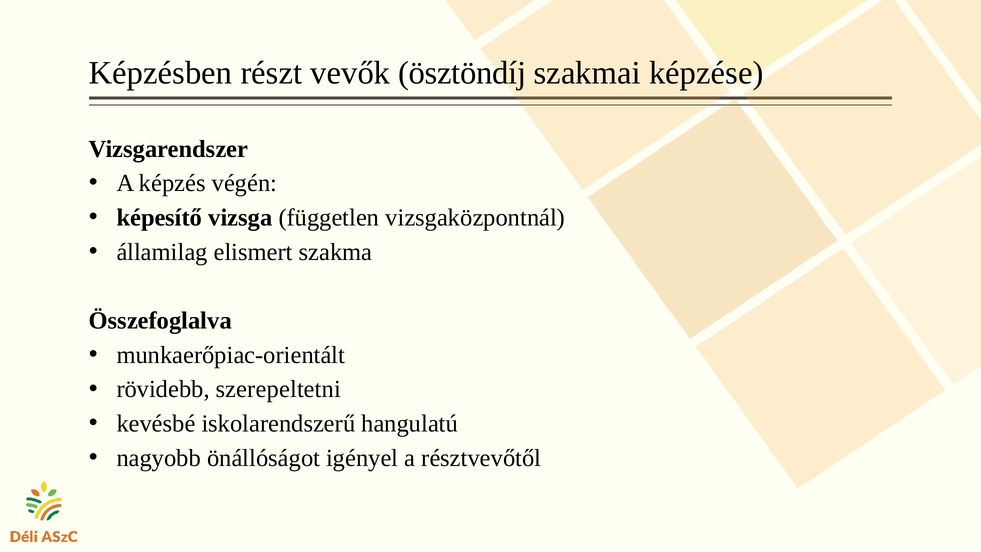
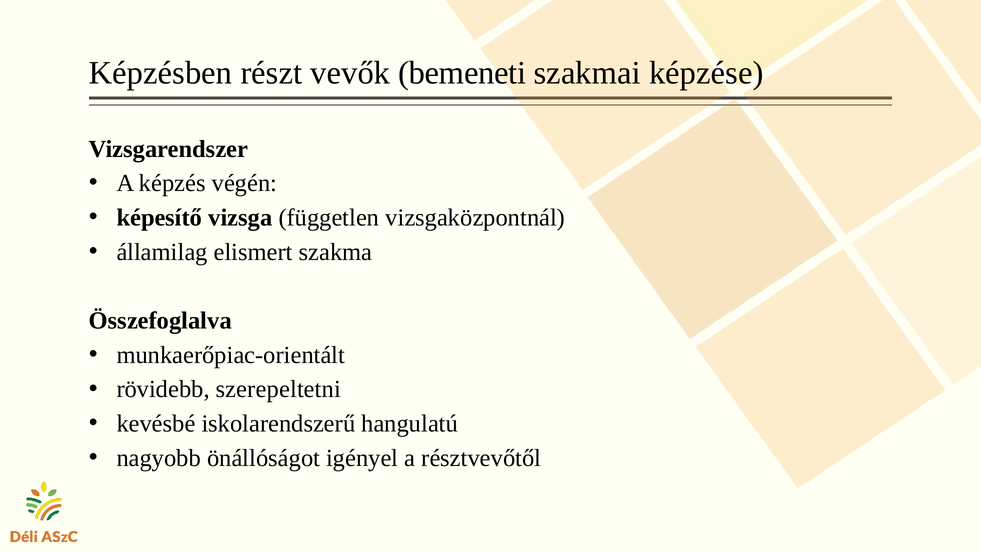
ösztöndíj: ösztöndíj -> bemeneti (462, 73)
